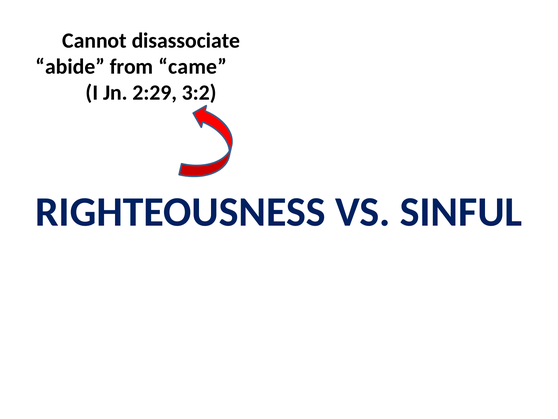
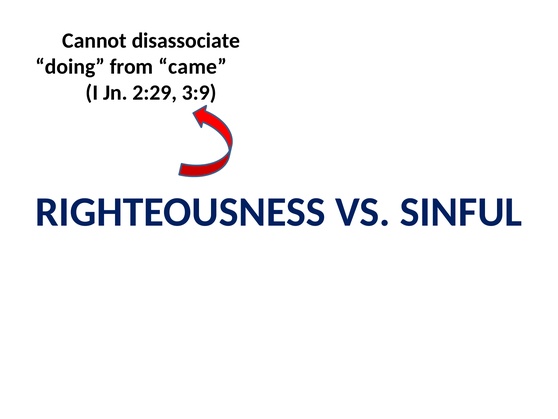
abide: abide -> doing (70, 67)
3:2: 3:2 -> 3:9 (199, 93)
